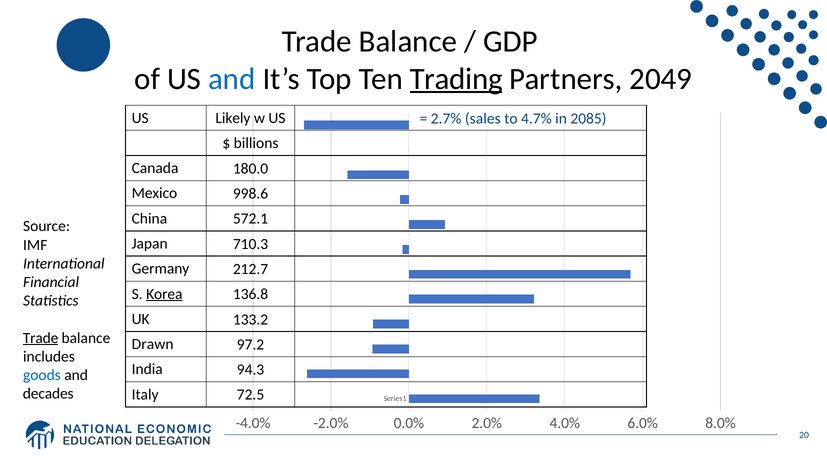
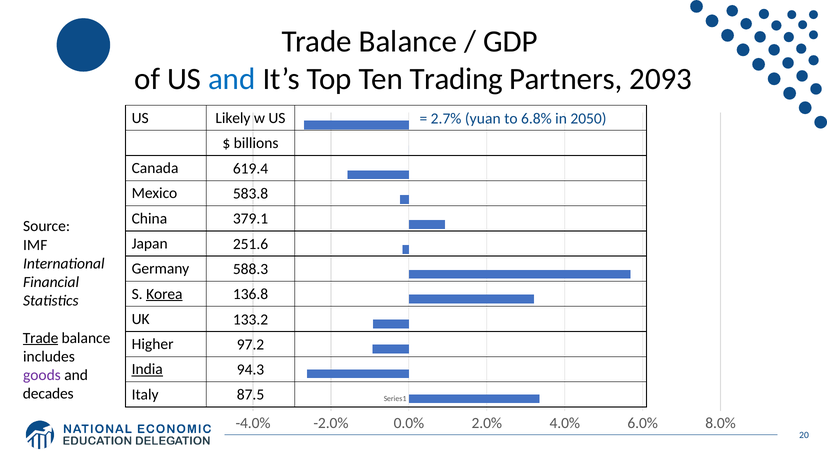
Trading underline: present -> none (456, 79)
2049: 2049 -> 2093 (661, 79)
sales: sales -> yuan (483, 119)
4.7%: 4.7% -> 6.8% (536, 119)
2085: 2085 -> 2050 (588, 119)
180.0: 180.0 -> 619.4 (251, 169)
998.6: 998.6 -> 583.8 (251, 194)
572.1: 572.1 -> 379.1 (251, 219)
710.3: 710.3 -> 251.6 (251, 244)
212.7: 212.7 -> 588.3 (251, 269)
Drawn: Drawn -> Higher (153, 344)
India underline: none -> present (147, 370)
goods colour: blue -> purple (42, 375)
72.5: 72.5 -> 87.5 (251, 395)
